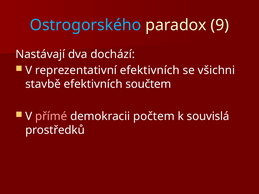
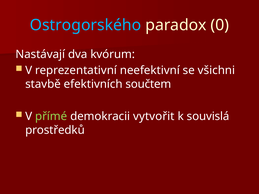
9: 9 -> 0 (220, 25)
dochází: dochází -> kvórum (113, 54)
reprezentativní efektivních: efektivních -> neefektivní (150, 70)
přímé colour: pink -> light green (51, 117)
počtem: počtem -> vytvořit (154, 117)
